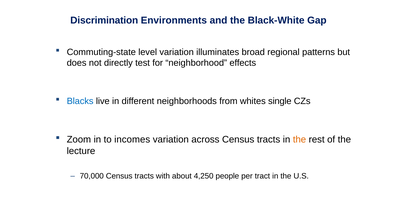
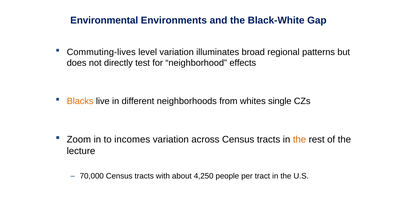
Discrimination: Discrimination -> Environmental (104, 20)
Commuting-state: Commuting-state -> Commuting-lives (101, 52)
Blacks colour: blue -> orange (80, 101)
